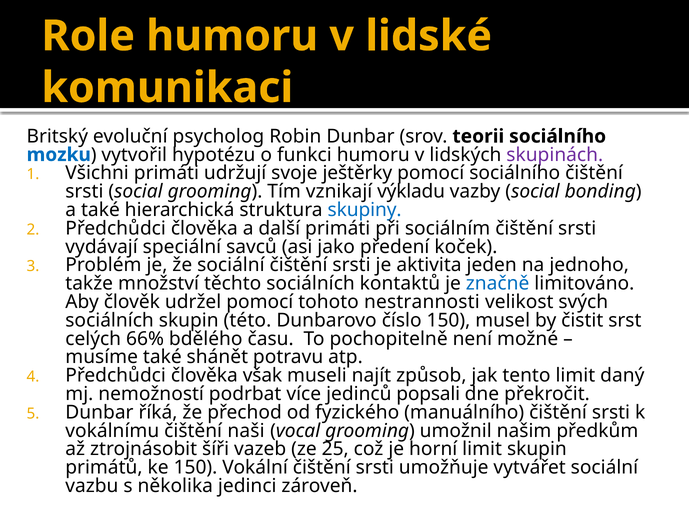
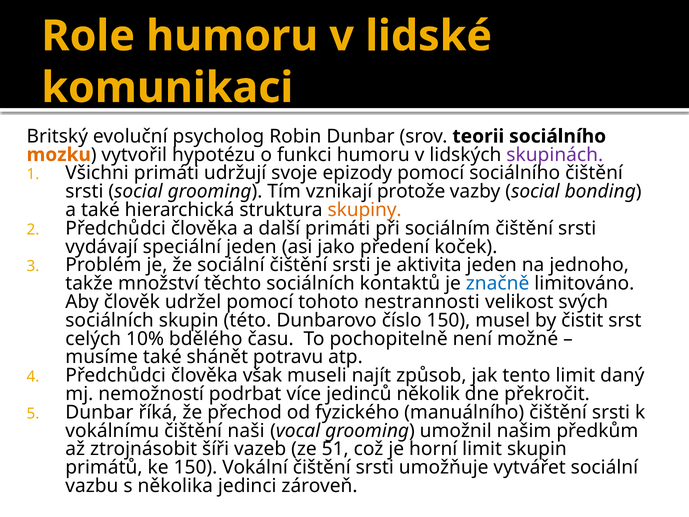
mozku colour: blue -> orange (59, 155)
ještěrky: ještěrky -> epizody (357, 173)
výkladu: výkladu -> protože (411, 191)
skupiny colour: blue -> orange (365, 210)
speciální savců: savců -> jeden (251, 247)
66%: 66% -> 10% (145, 339)
popsali: popsali -> několik (428, 394)
25: 25 -> 51 (335, 449)
